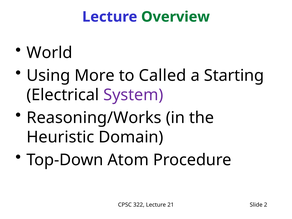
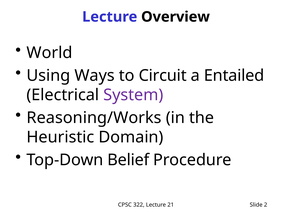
Overview colour: green -> black (175, 17)
More: More -> Ways (95, 76)
Called: Called -> Circuit (163, 76)
Starting: Starting -> Entailed (234, 76)
Atom: Atom -> Belief (128, 160)
